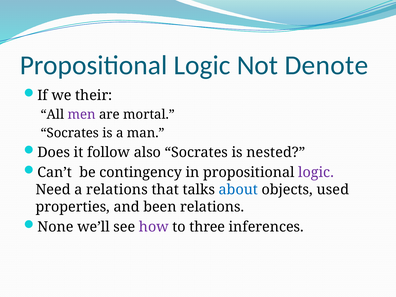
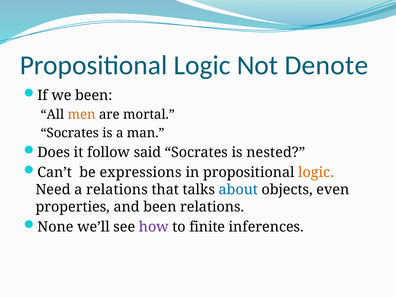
we their: their -> been (94, 95)
men colour: purple -> orange (82, 114)
also: also -> said (147, 152)
contingency: contingency -> expressions (141, 172)
logic colour: purple -> orange (316, 172)
used: used -> even (333, 190)
three: three -> finite (207, 227)
